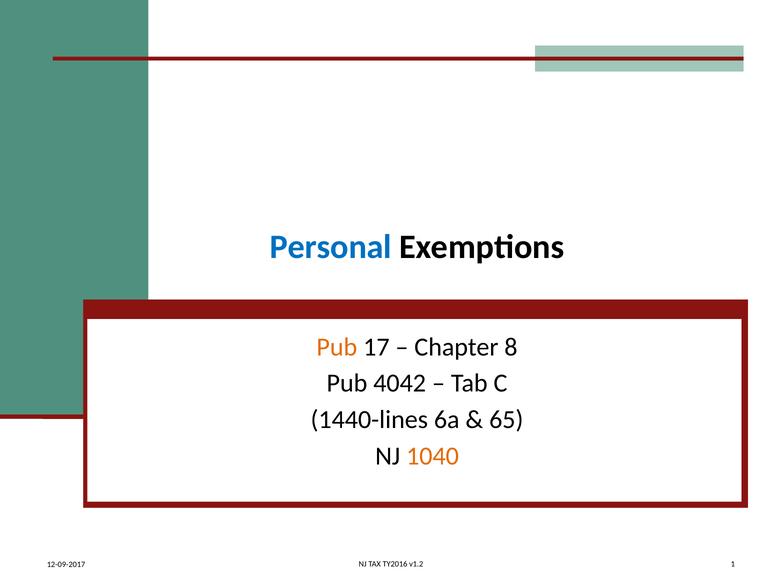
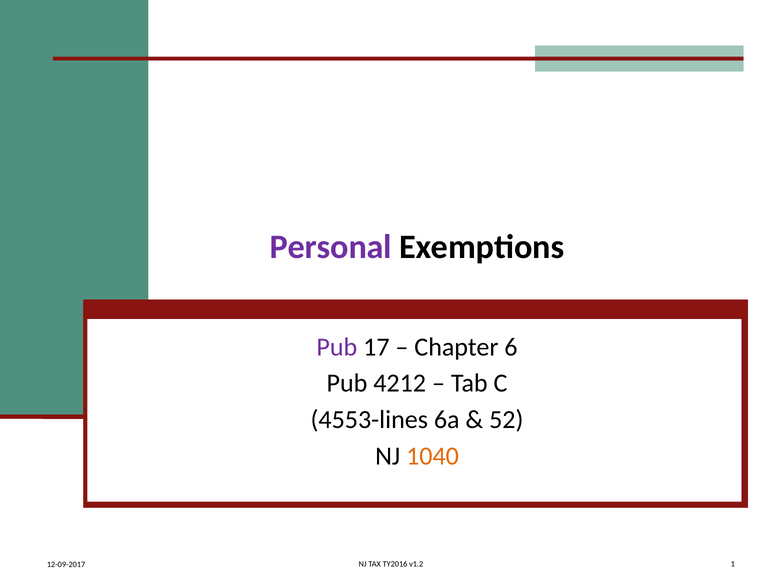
Personal colour: blue -> purple (331, 247)
Pub colour: orange -> purple (337, 347)
8: 8 -> 6 (511, 347)
4042: 4042 -> 4212 (400, 384)
1440-lines: 1440-lines -> 4553-lines (369, 420)
65: 65 -> 52 (506, 420)
